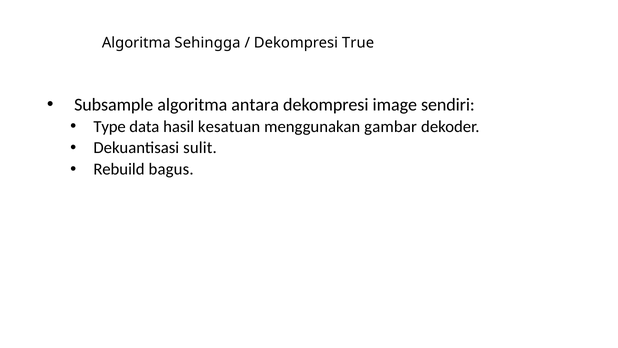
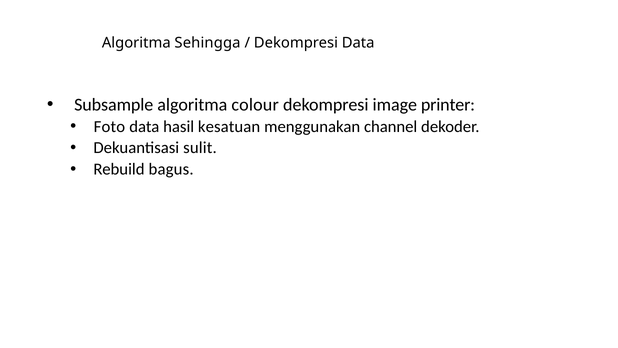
Dekompresi True: True -> Data (358, 43)
antara: antara -> colour (255, 104)
sendiri: sendiri -> printer (448, 104)
Type: Type -> Foto (109, 126)
gambar: gambar -> channel (391, 126)
